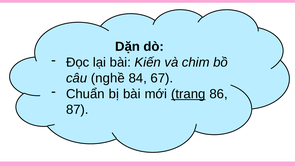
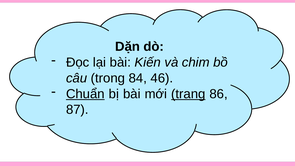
nghề: nghề -> trong (108, 78)
67: 67 -> 46 (162, 78)
Chuẩn underline: none -> present (85, 94)
